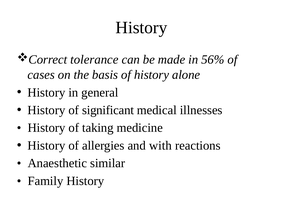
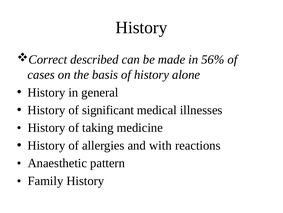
tolerance: tolerance -> described (94, 59)
similar: similar -> pattern (108, 163)
